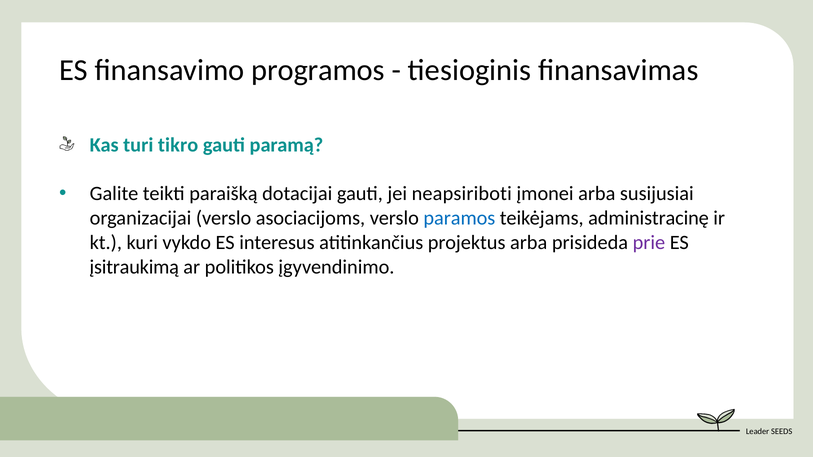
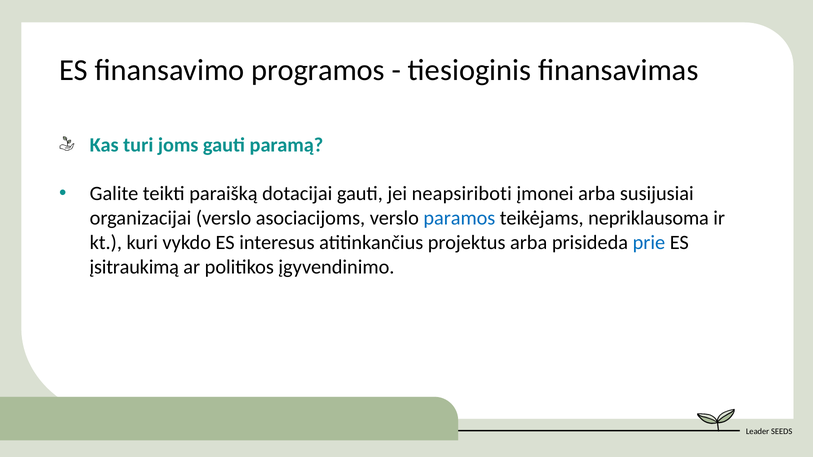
tikro: tikro -> joms (178, 145)
administracinę: administracinę -> nepriklausoma (649, 218)
prie colour: purple -> blue (649, 243)
